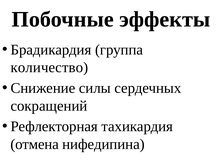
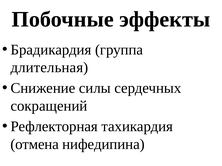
количество: количество -> длительная (49, 68)
